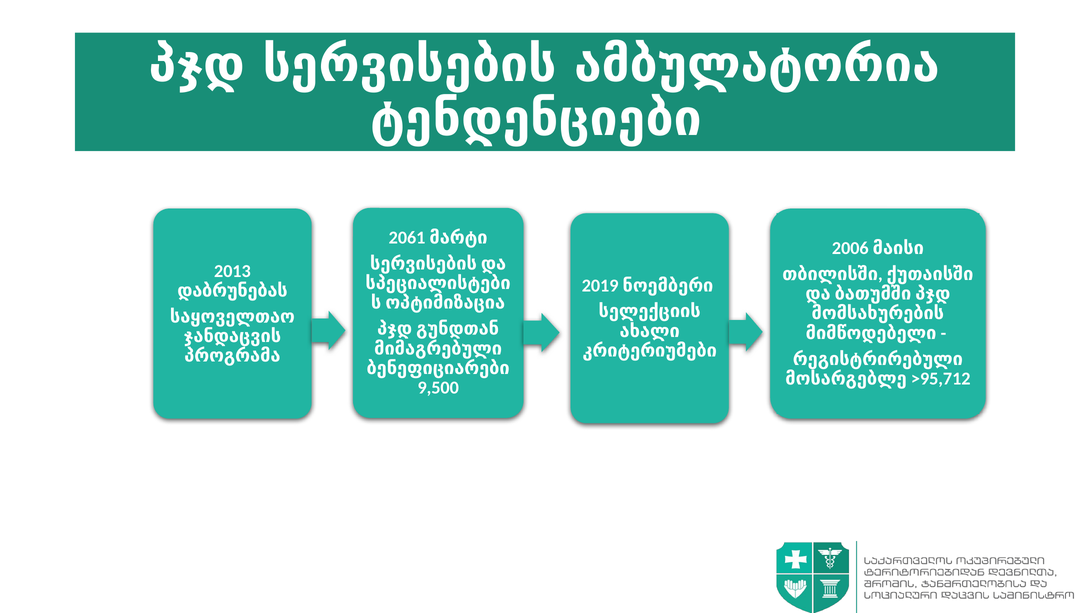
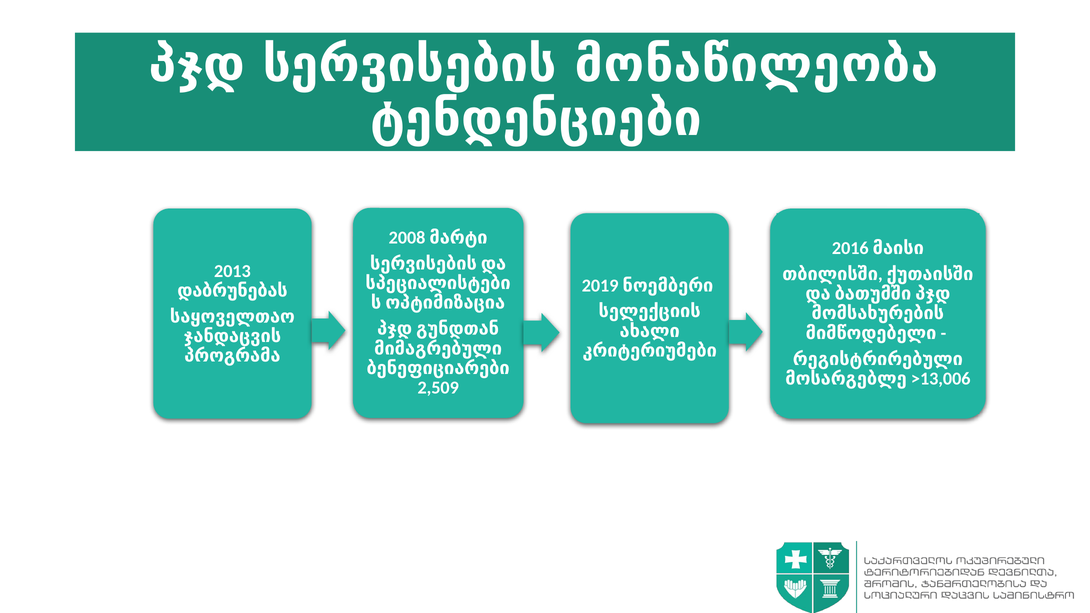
ამბულატორია: ამბულატორია -> მონაწილეობა (757, 65)
2061: 2061 -> 2008 (407, 238)
2006: 2006 -> 2016 (850, 248)
>95,712: >95,712 -> >13,006 (941, 379)
9,500: 9,500 -> 2,509 (438, 388)
